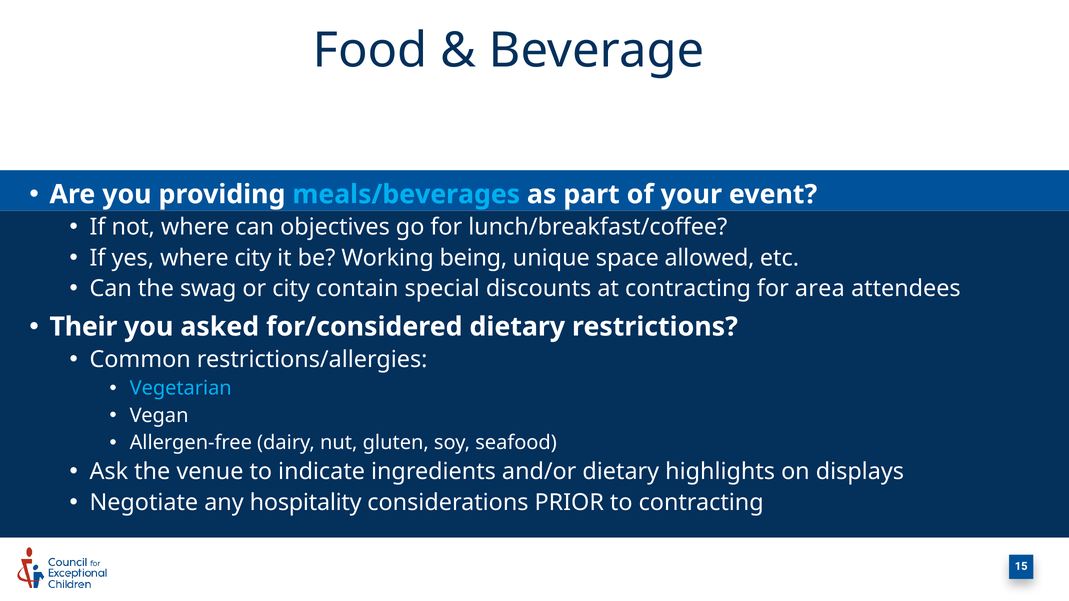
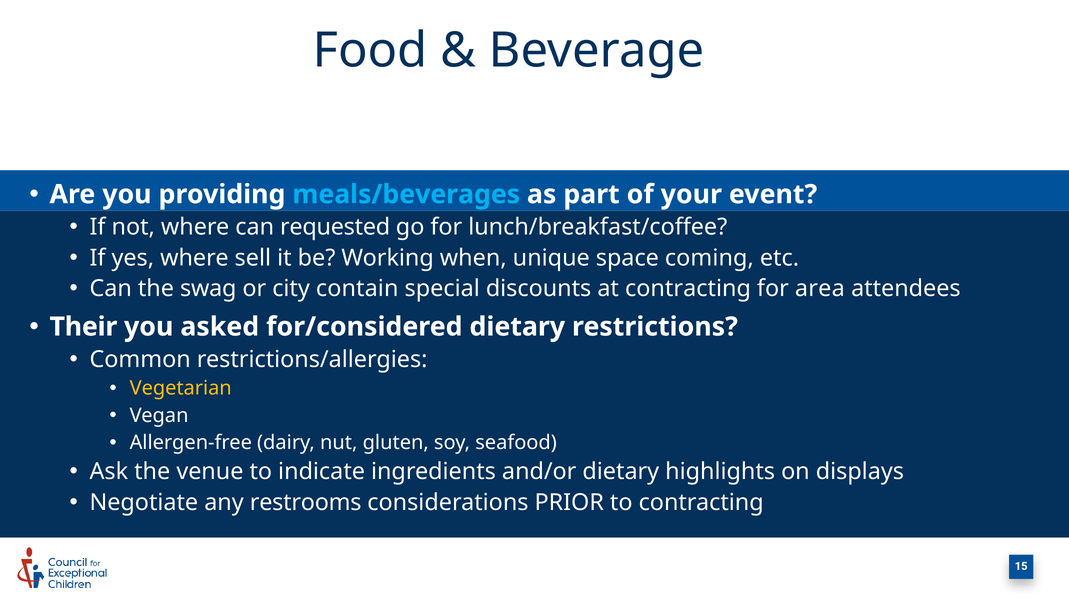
objectives: objectives -> requested (335, 227)
where city: city -> sell (253, 258)
being: being -> when (473, 258)
allowed: allowed -> coming (709, 258)
Vegetarian colour: light blue -> yellow (181, 389)
hospitality: hospitality -> restrooms (306, 503)
